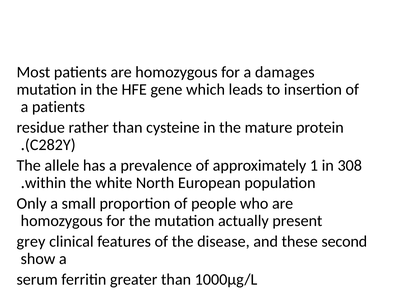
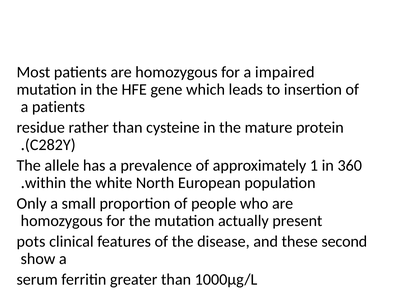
damages: damages -> impaired (285, 72)
308: 308 -> 360 (350, 166)
grey: grey -> pots (31, 242)
